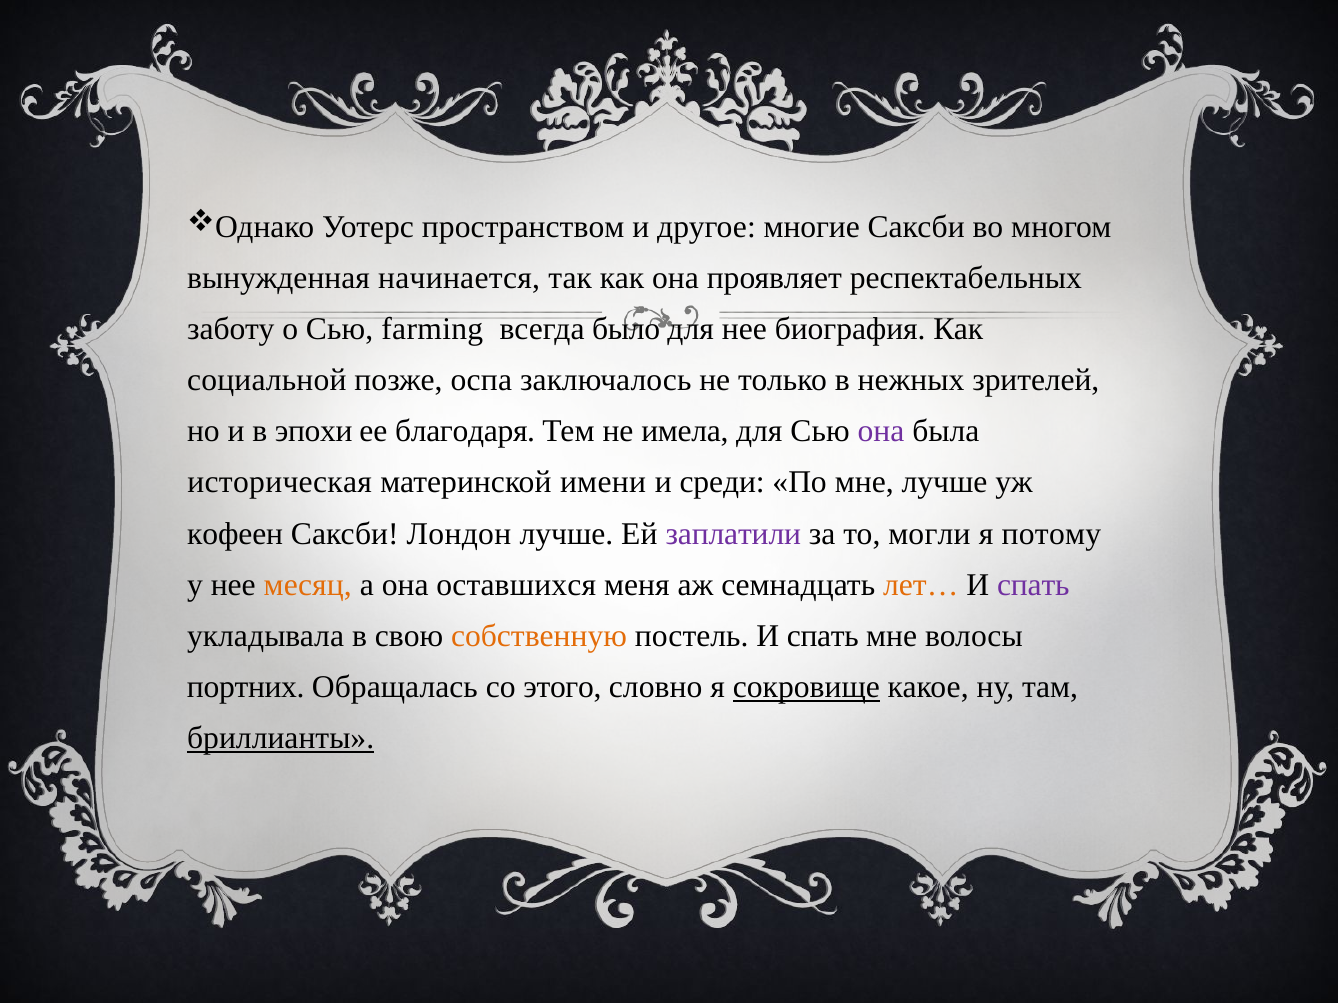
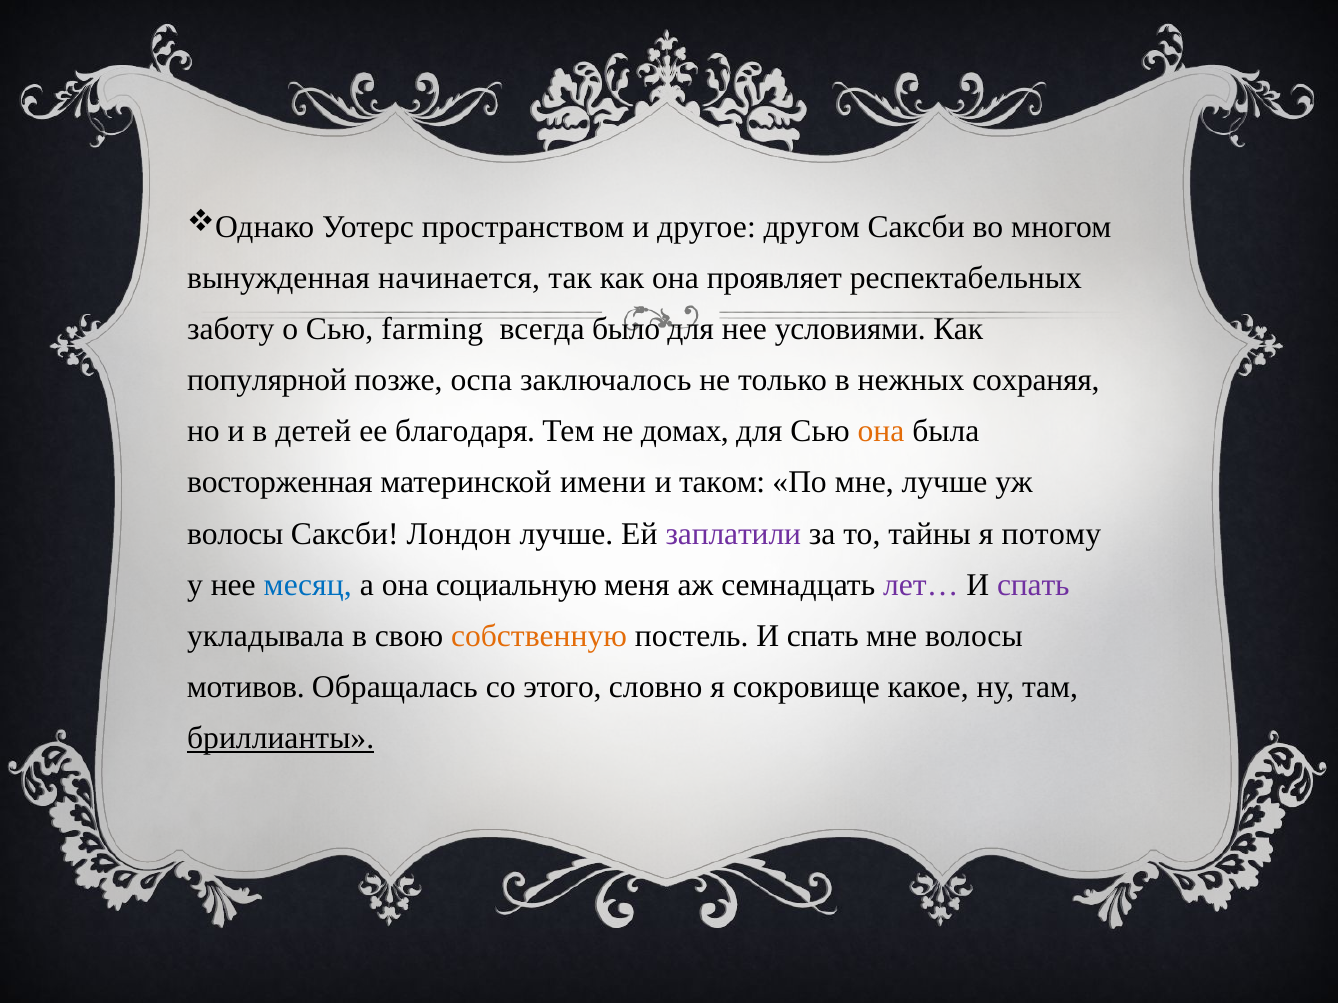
многие: многие -> другом (812, 227)
биография: биография -> условиями (850, 329)
социальной: социальной -> популярной (267, 380)
зрителей: зрителей -> сохраняя (1036, 380)
эпохи: эпохи -> детей (313, 432)
имела: имела -> домах (685, 432)
она colour: purple -> orange (881, 432)
историческая: историческая -> восторженная (280, 483)
среди: среди -> таком (722, 483)
кофеен: кофеен -> волосы (235, 534)
могли: могли -> тайны (930, 534)
месяц colour: orange -> blue (308, 585)
оставшихся: оставшихся -> социальную (516, 585)
лет… colour: orange -> purple (921, 585)
портних: портних -> мотивов (246, 688)
сокровище underline: present -> none (806, 688)
